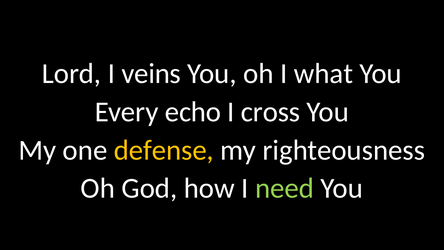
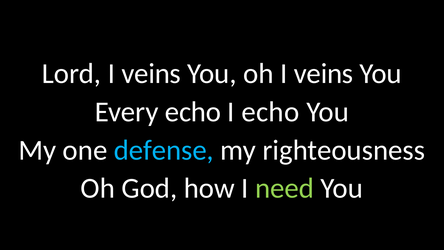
oh I what: what -> veins (324, 74)
I cross: cross -> echo (270, 112)
defense colour: yellow -> light blue (164, 150)
